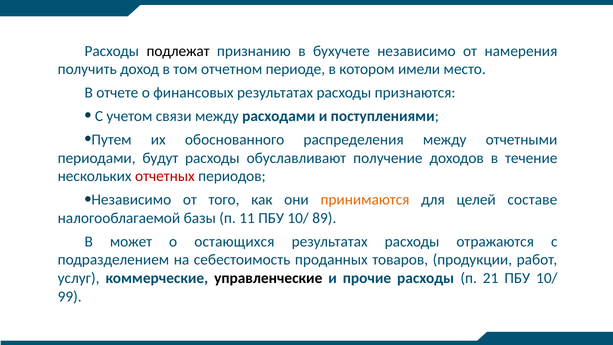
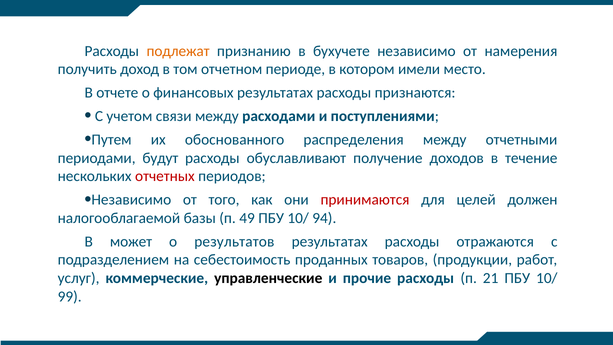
подлежат colour: black -> orange (178, 51)
принимаются colour: orange -> red (365, 200)
составе: составе -> должен (532, 200)
11: 11 -> 49 (247, 218)
89: 89 -> 94 (324, 218)
остающихся: остающихся -> результатов (234, 241)
